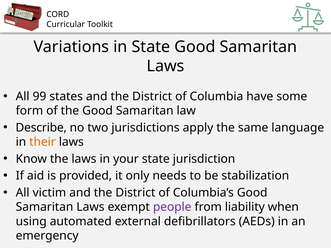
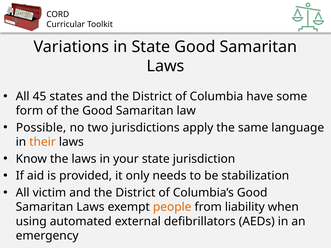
99: 99 -> 45 (39, 97)
Describe: Describe -> Possible (41, 128)
people colour: purple -> orange (172, 207)
